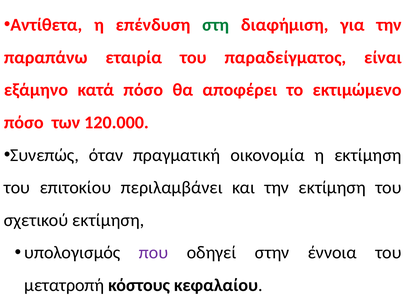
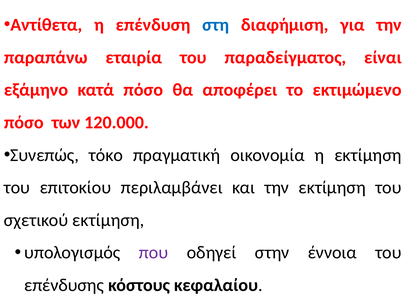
στη colour: green -> blue (216, 25)
όταν: όταν -> τόκο (106, 155)
μετατροπή: μετατροπή -> επένδυσης (64, 285)
